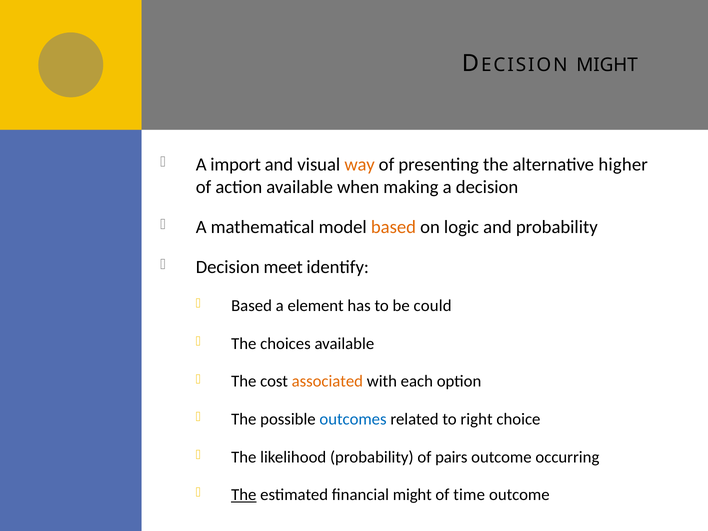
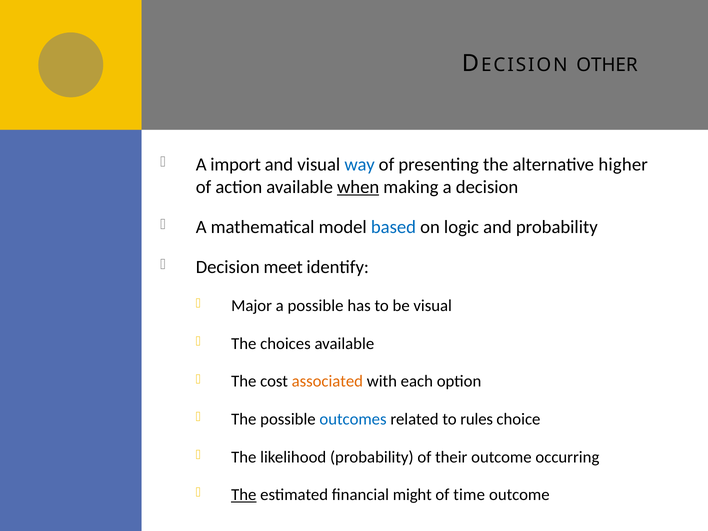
MIGHT: MIGHT -> OTHER (607, 65)
way colour: orange -> blue (360, 164)
when underline: none -> present (358, 187)
based colour: orange -> blue (393, 227)
Based: Based -> Major (252, 306)
a element: element -> possible (316, 306)
be could: could -> visual (433, 306)
right: right -> rules (477, 419)
pairs: pairs -> their (451, 457)
